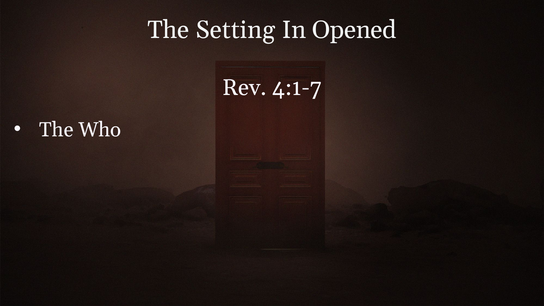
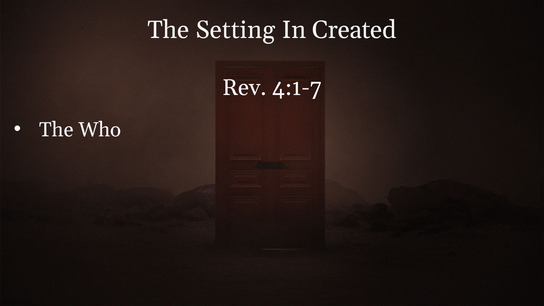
Opened: Opened -> Created (354, 30)
